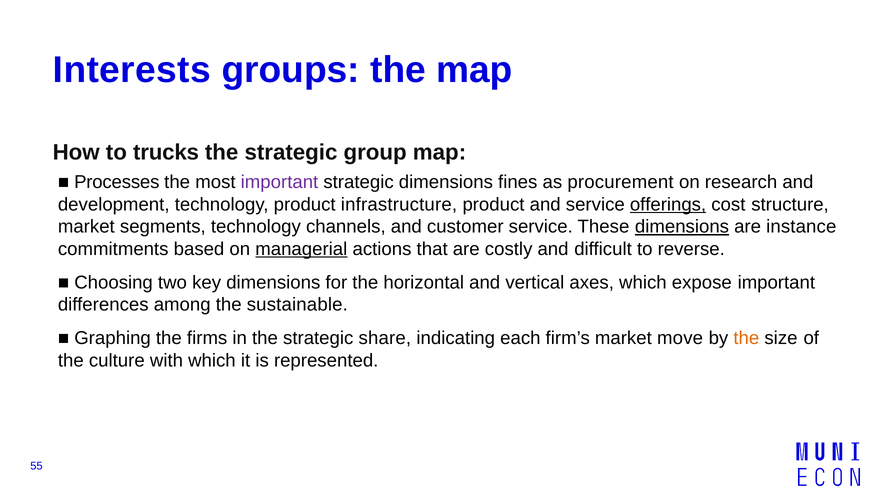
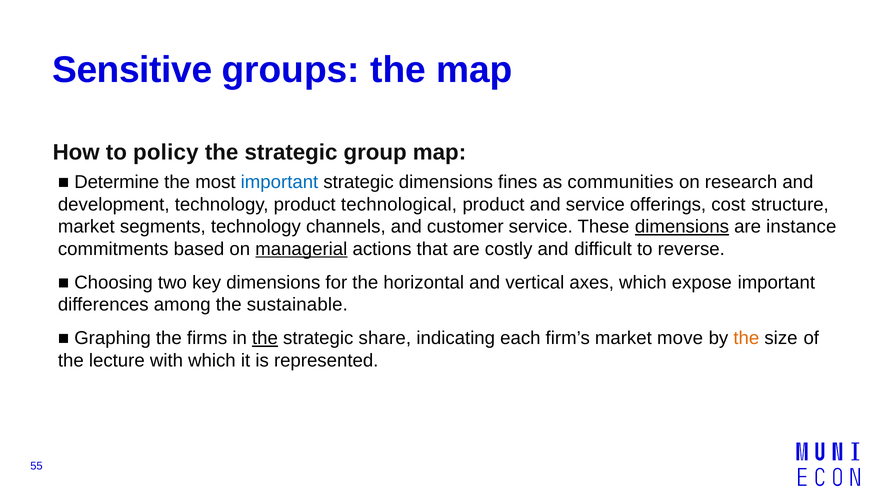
Interests: Interests -> Sensitive (132, 70)
trucks: trucks -> policy (166, 152)
Processes: Processes -> Determine (117, 182)
important colour: purple -> blue (279, 182)
procurement: procurement -> communities (621, 182)
infrastructure: infrastructure -> technological (399, 204)
offerings underline: present -> none (668, 204)
the underline: none -> present (265, 338)
culture: culture -> lecture (117, 360)
